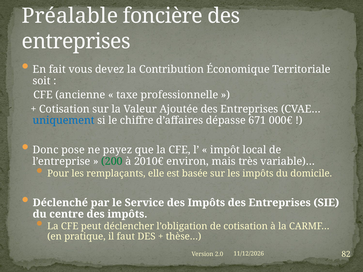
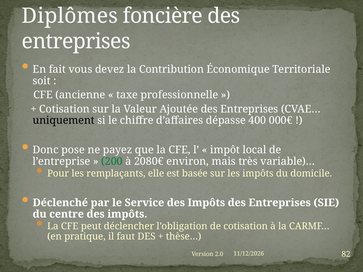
Préalable: Préalable -> Diplômes (70, 16)
uniquement colour: blue -> black (64, 121)
671: 671 -> 400 (257, 121)
2010€: 2010€ -> 2080€ (149, 162)
